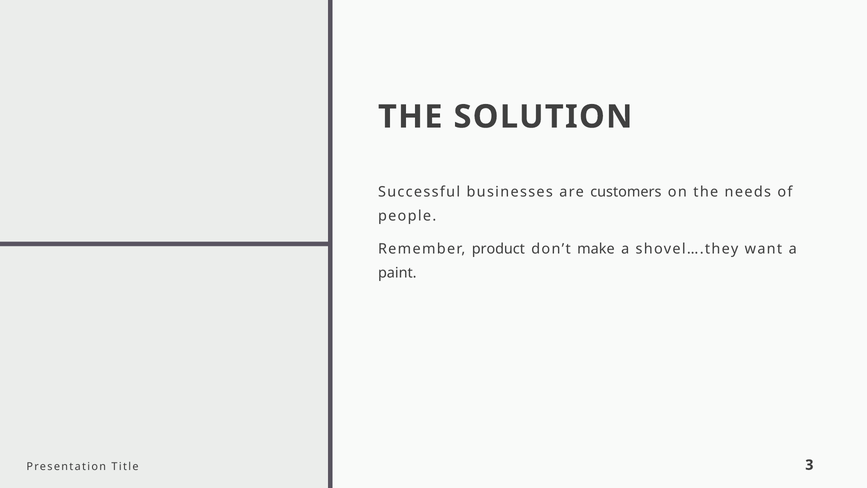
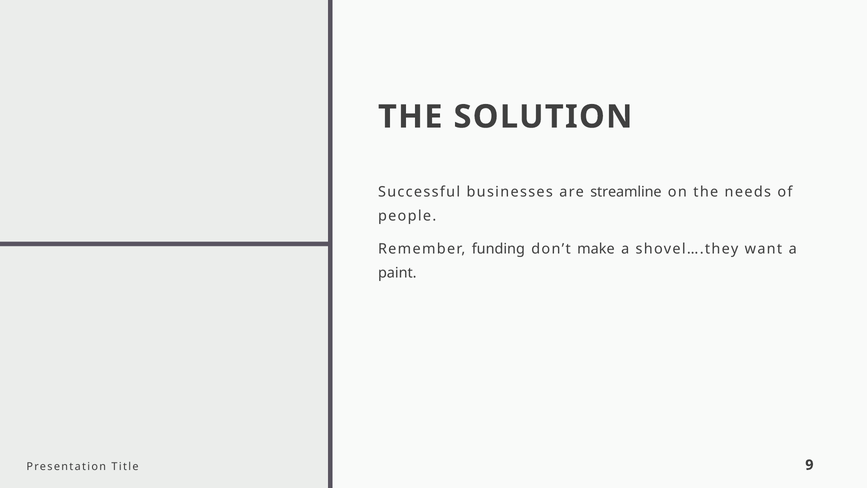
customers: customers -> streamline (626, 192)
product: product -> funding (498, 249)
3: 3 -> 9 (809, 465)
